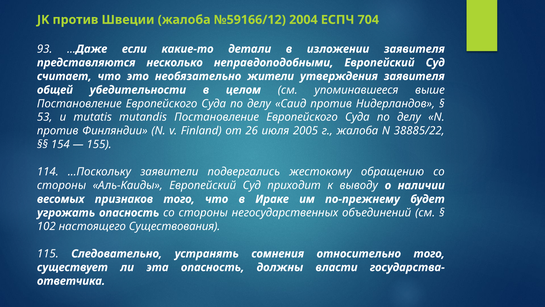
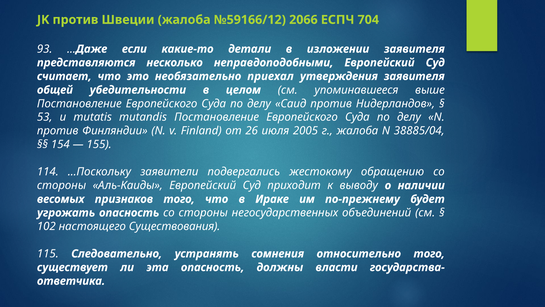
2004: 2004 -> 2066 (303, 20)
жители: жители -> приехал (271, 76)
38885/22: 38885/22 -> 38885/04 (419, 131)
